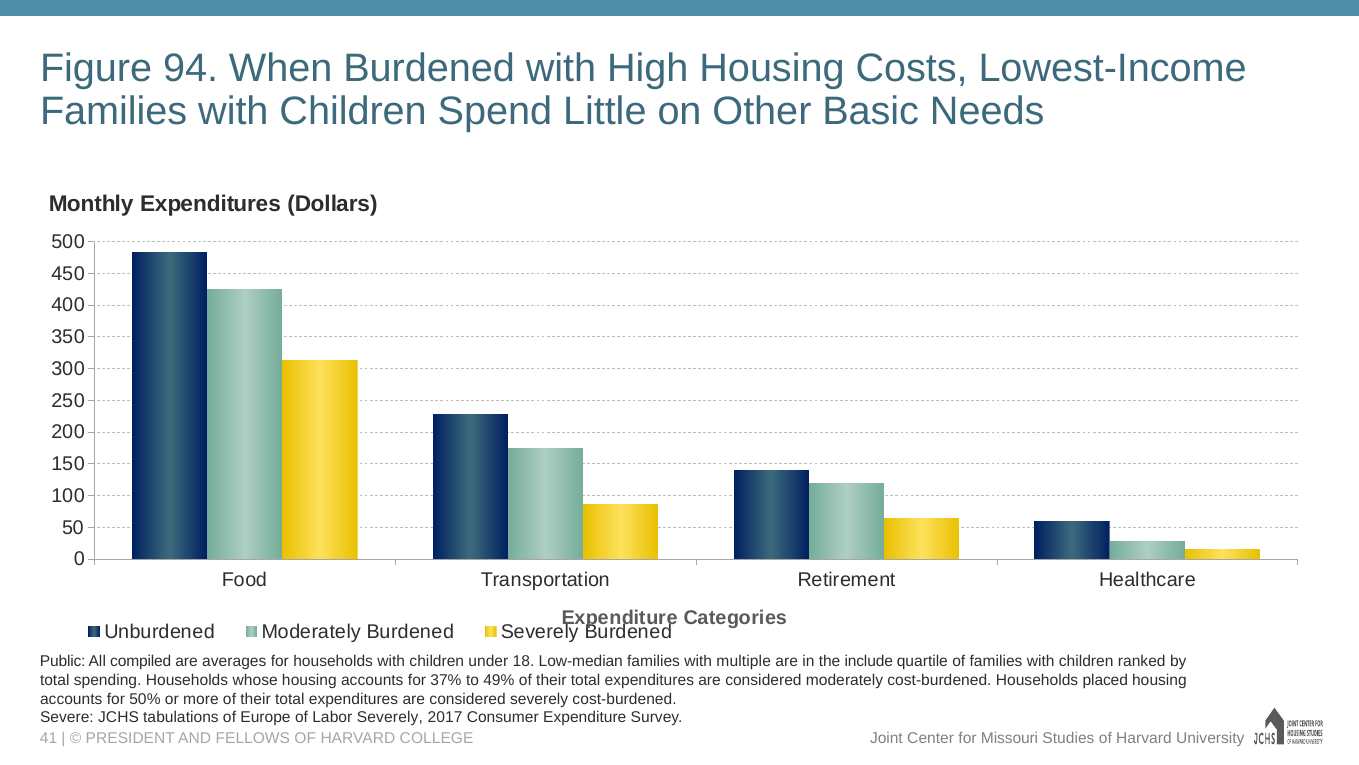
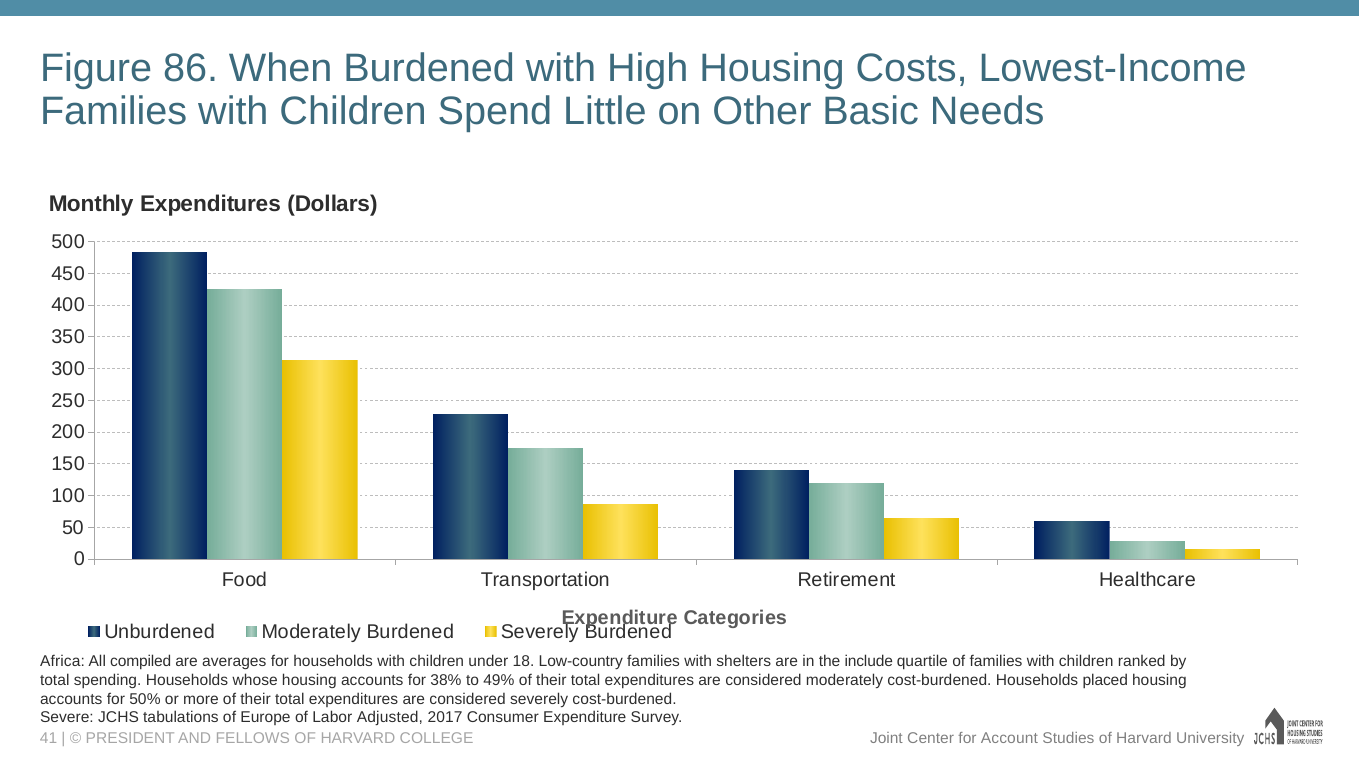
94: 94 -> 86 (191, 69)
Public: Public -> Africa (63, 661)
Low-median: Low-median -> Low-country (581, 661)
multiple: multiple -> shelters (744, 661)
37%: 37% -> 38% (446, 680)
Labor Severely: Severely -> Adjusted (390, 717)
Missouri: Missouri -> Account (1009, 738)
